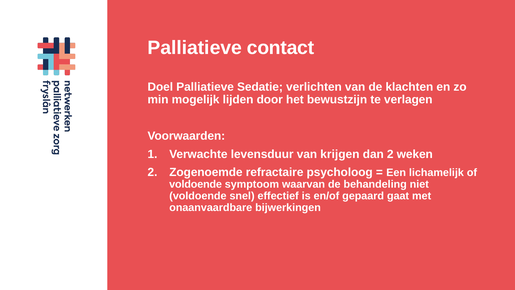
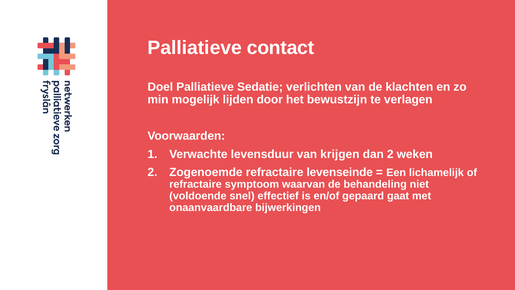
psycholoog: psycholoog -> levenseinde (340, 172)
voldoende: voldoende -> refractaire (196, 184)
